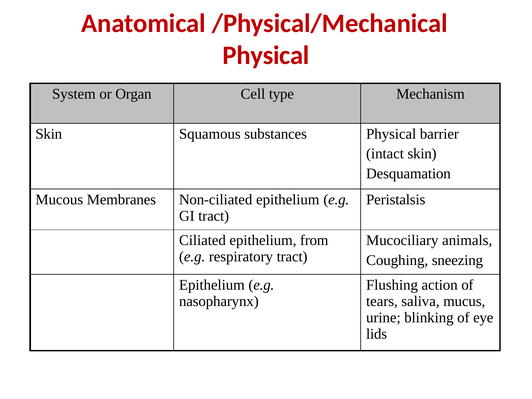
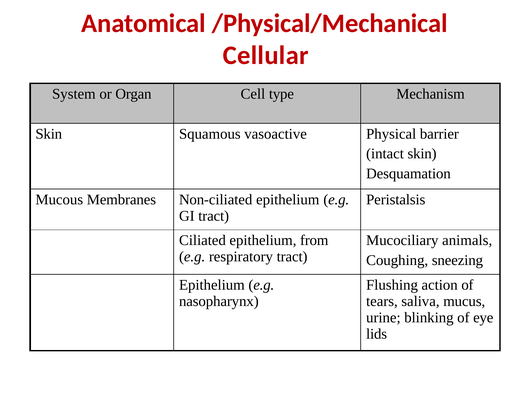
Physical: Physical -> Cellular (266, 55)
substances: substances -> vasoactive (276, 134)
